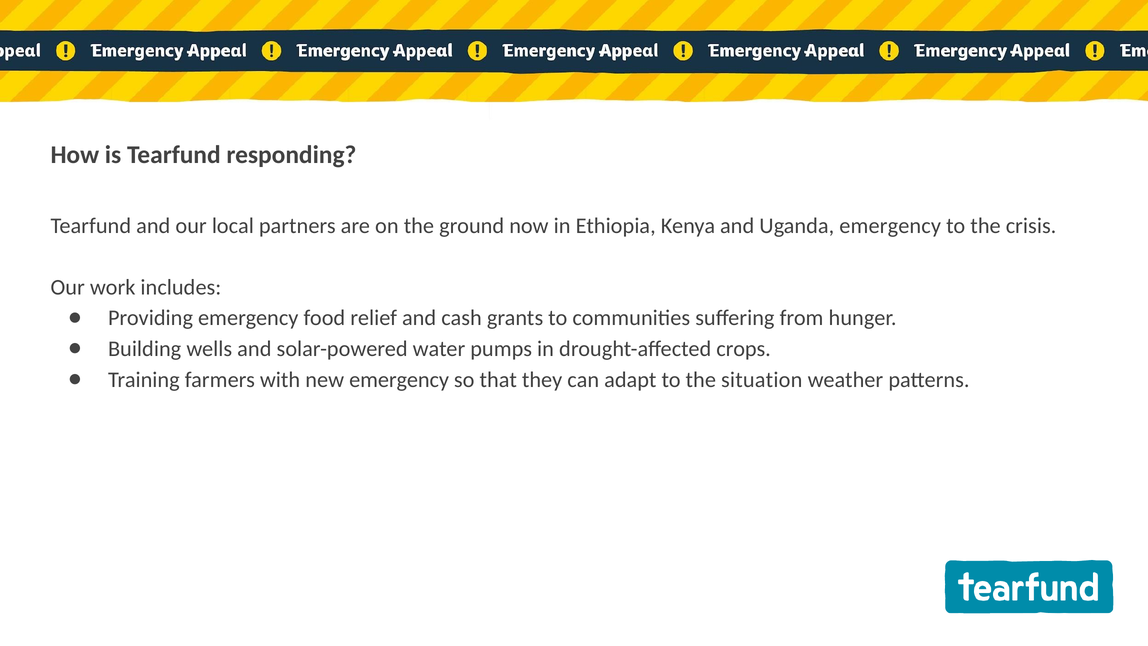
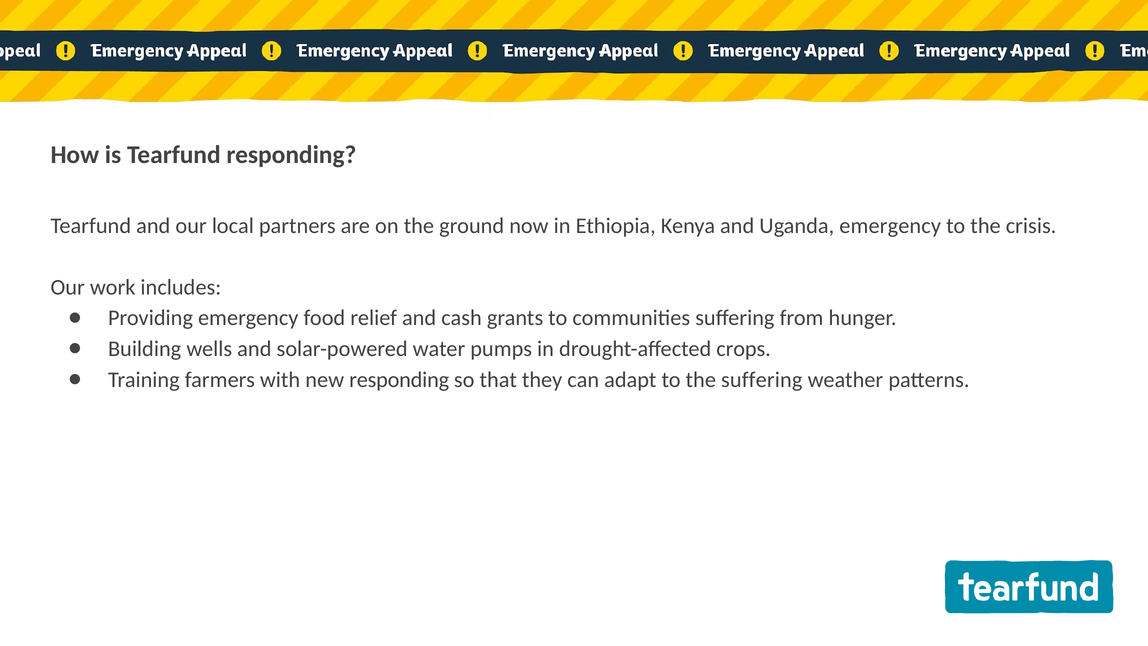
new emergency: emergency -> responding (399, 380)
the situation: situation -> suffering (762, 380)
